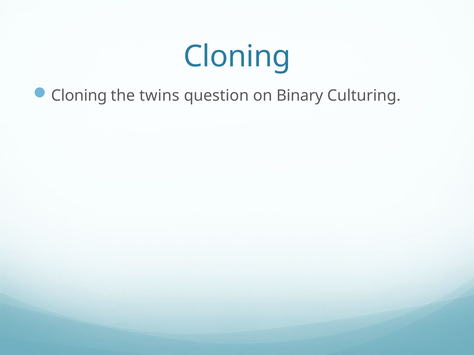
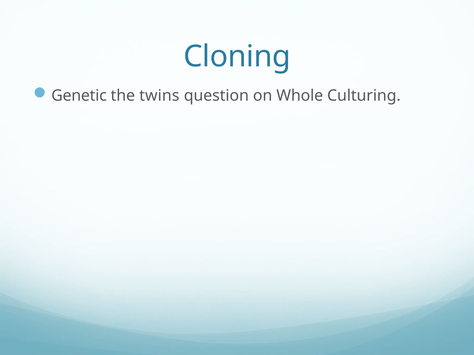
Cloning: Cloning -> Genetic (79, 96)
Binary: Binary -> Whole (300, 96)
